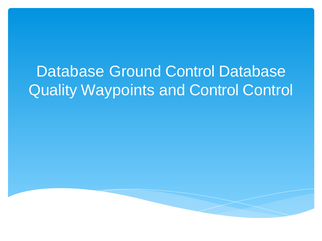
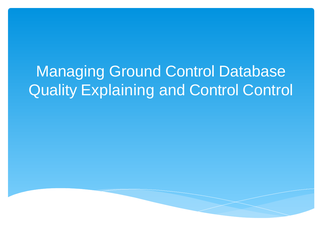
Database: Database -> Managing (70, 72)
Waypoints: Waypoints -> Explaining (118, 90)
